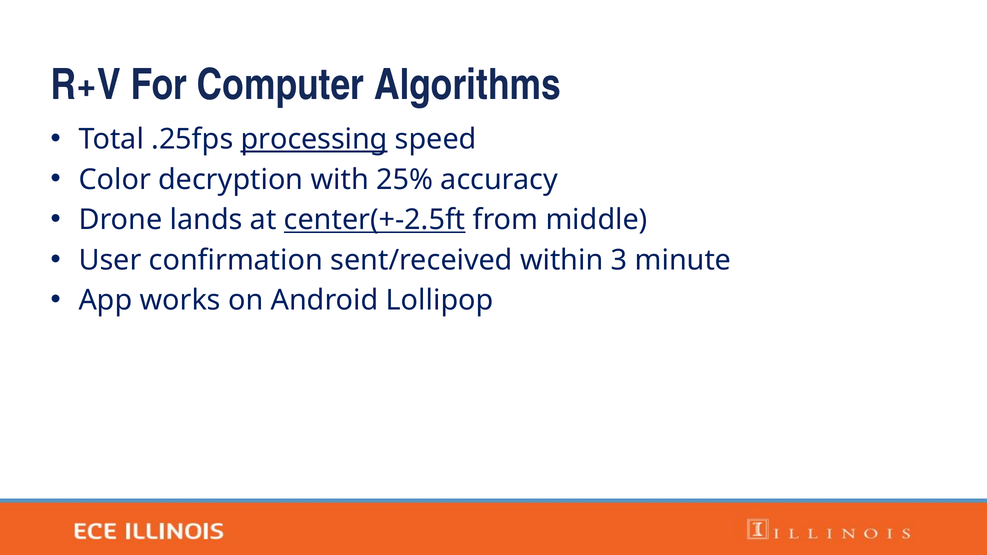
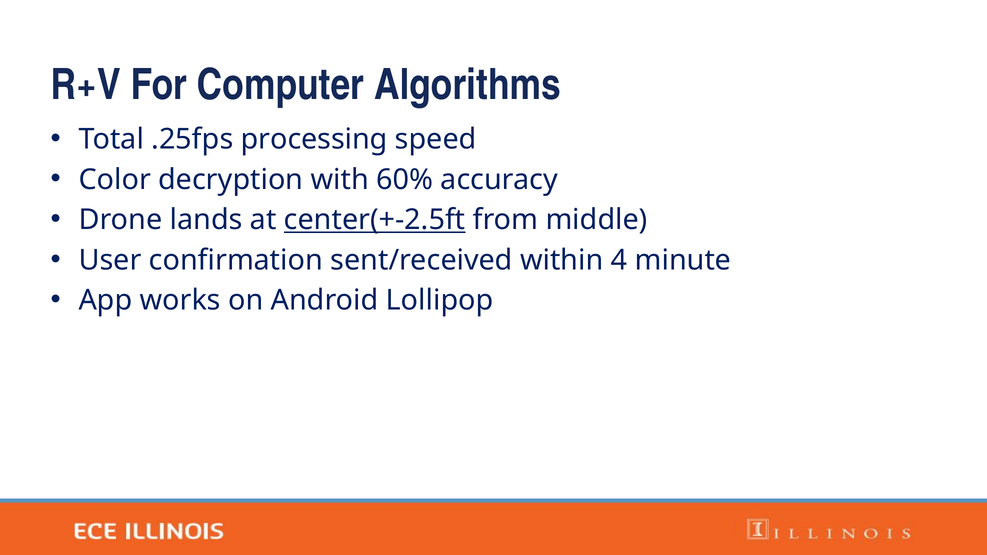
processing underline: present -> none (314, 139)
25%: 25% -> 60% (405, 180)
3: 3 -> 4 (619, 260)
